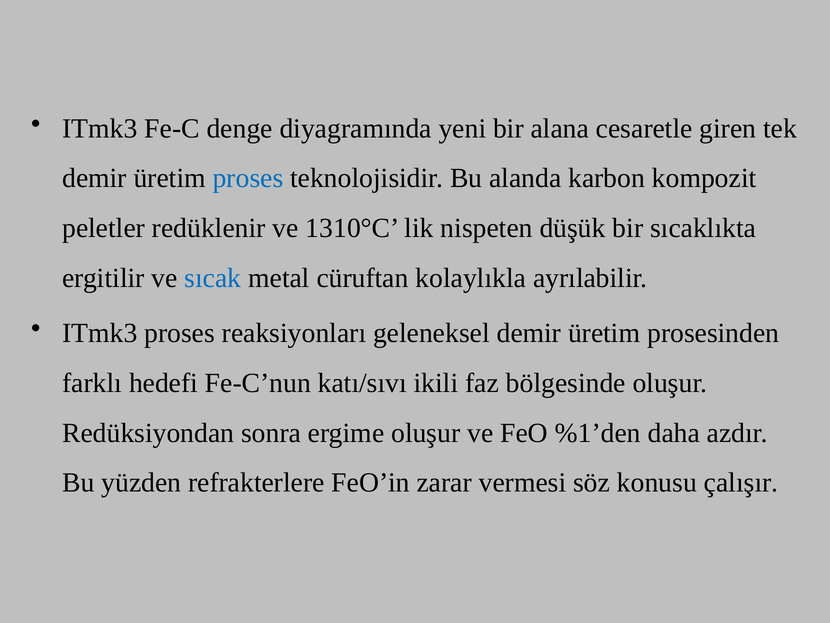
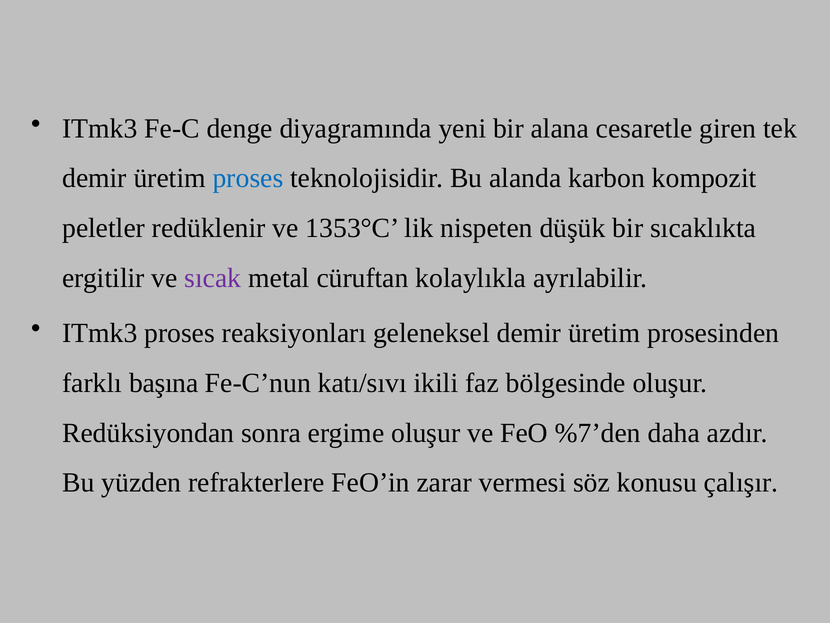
1310°C: 1310°C -> 1353°C (353, 228)
sıcak colour: blue -> purple (213, 278)
hedefi: hedefi -> başına (164, 383)
%1’den: %1’den -> %7’den (598, 433)
